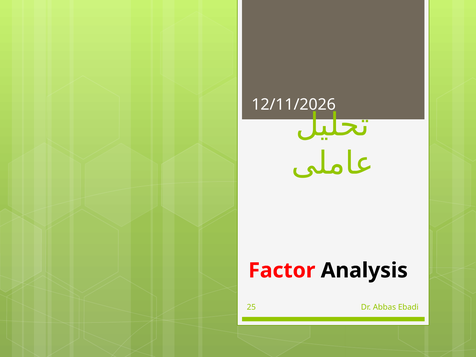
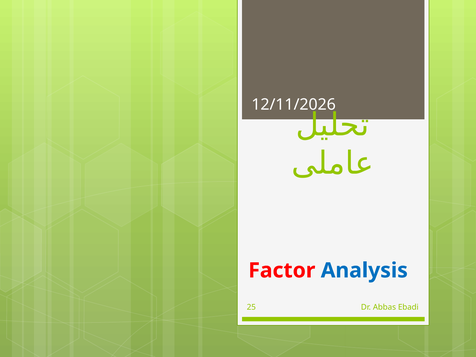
Analysis colour: black -> blue (364, 270)
